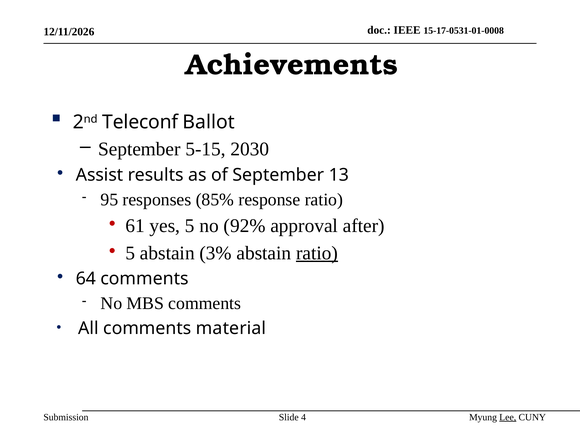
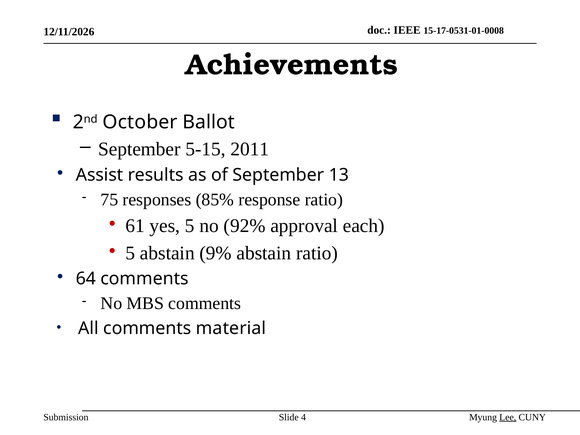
Teleconf: Teleconf -> October (140, 122)
2030: 2030 -> 2011 (250, 149)
95: 95 -> 75 (109, 200)
after: after -> each (364, 226)
3%: 3% -> 9% (216, 253)
ratio underline: present -> none (317, 253)
